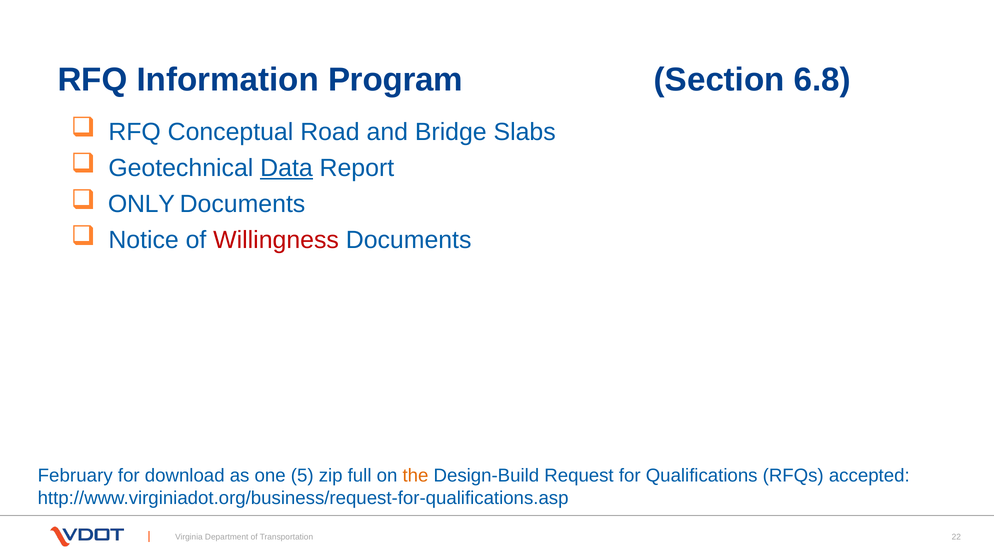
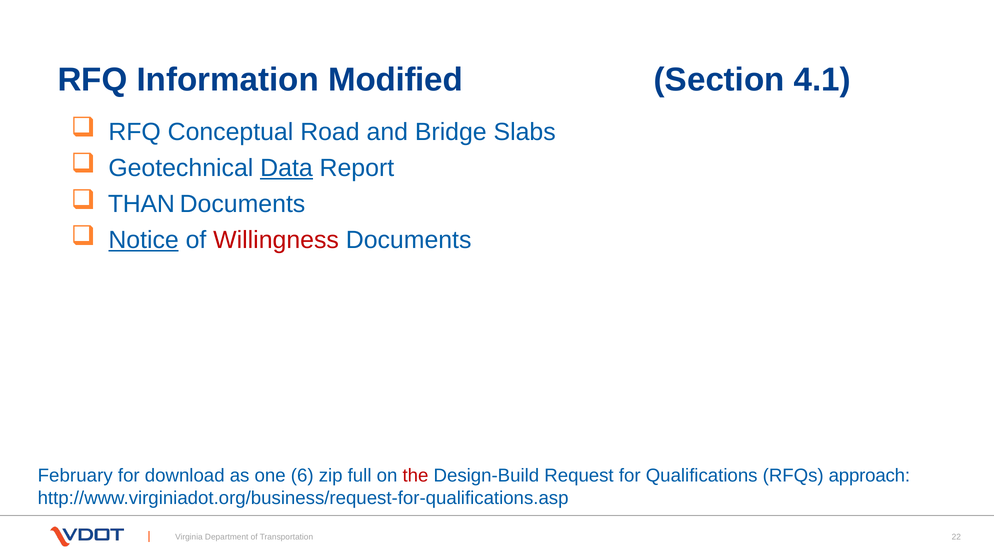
Program: Program -> Modified (395, 80)
6.8: 6.8 -> 4.1 (822, 80)
ONLY: ONLY -> THAN (141, 204)
Notice underline: none -> present (144, 240)
5: 5 -> 6 (302, 476)
the colour: orange -> red (415, 476)
accepted: accepted -> approach (869, 476)
